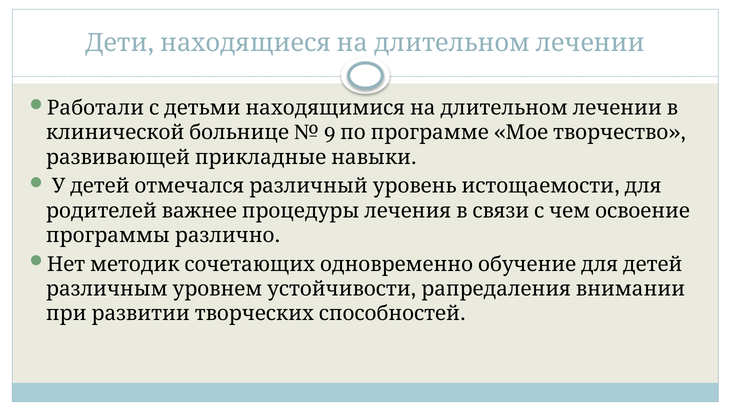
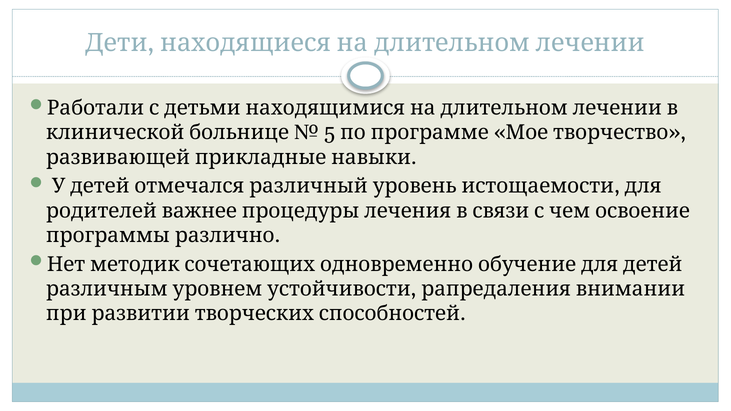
9: 9 -> 5 (330, 133)
